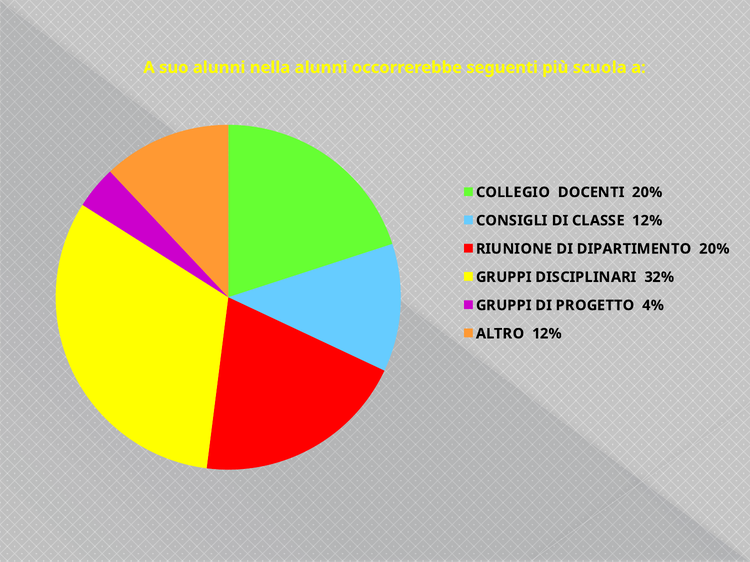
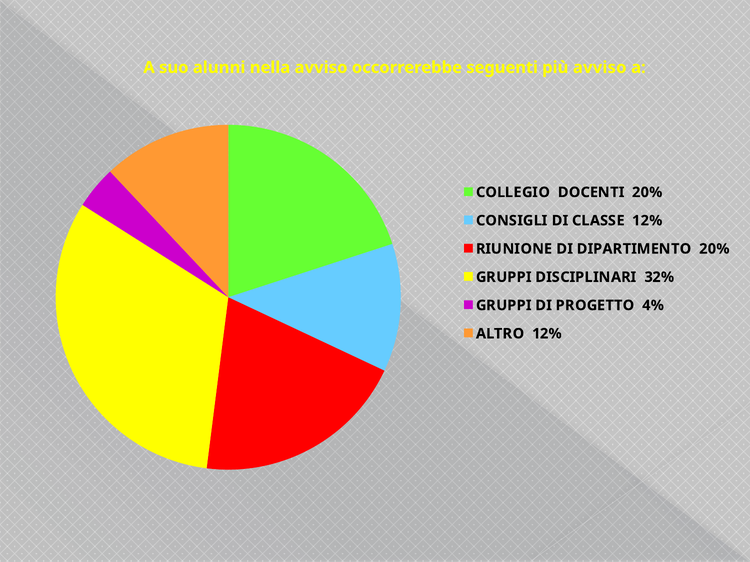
nella alunni: alunni -> avviso (321, 68)
più scuola: scuola -> avviso (600, 68)
